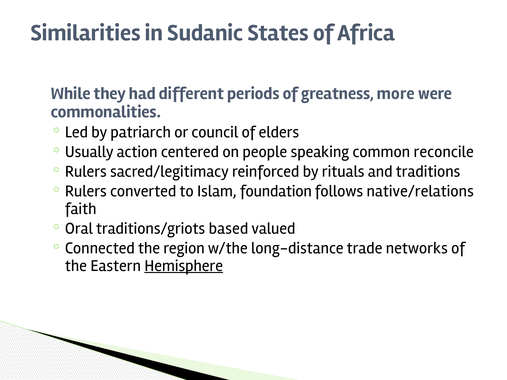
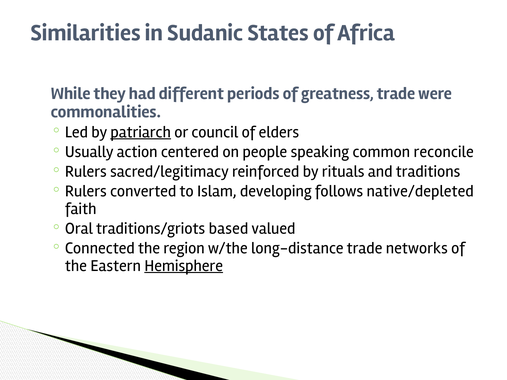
greatness more: more -> trade (396, 94)
patriarch underline: none -> present (141, 132)
foundation: foundation -> developing (276, 191)
native/relations: native/relations -> native/depleted (420, 191)
